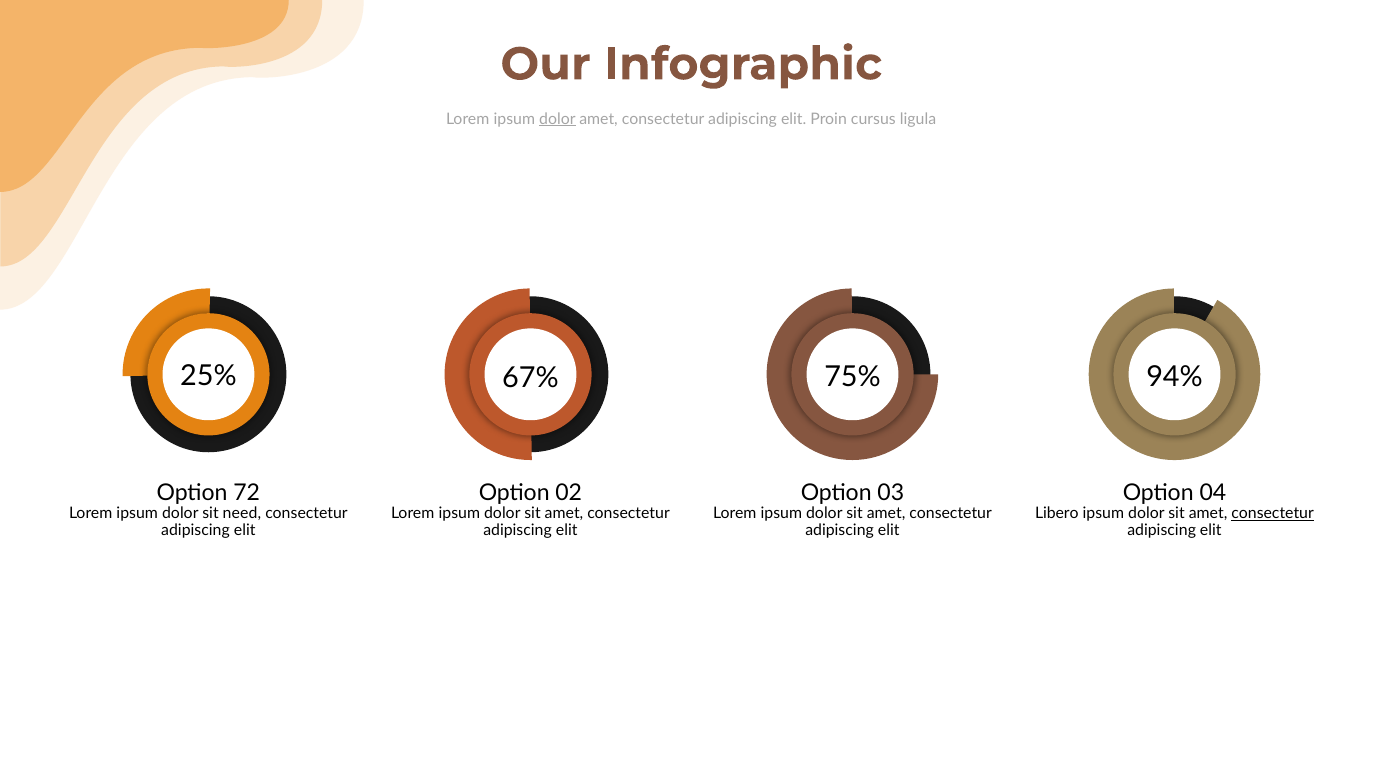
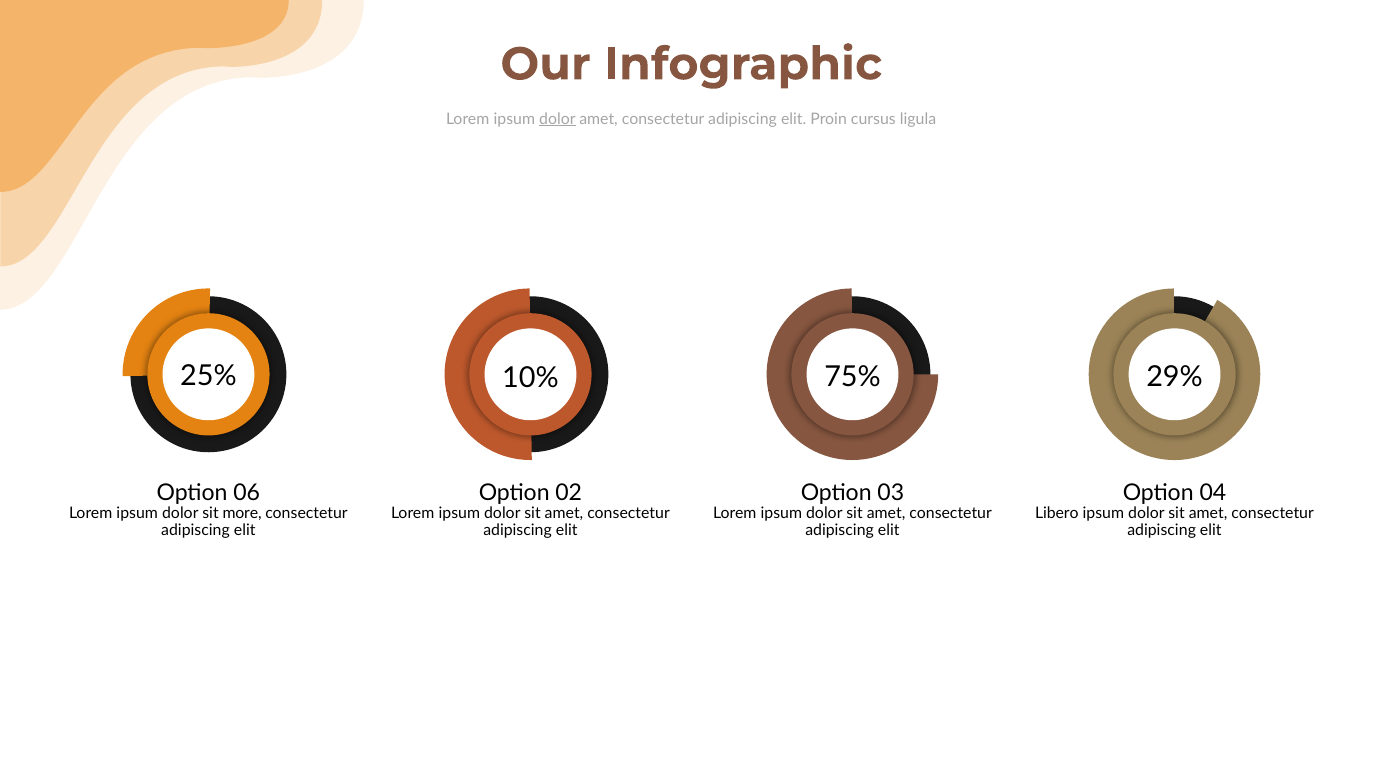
67%: 67% -> 10% (530, 378)
94%: 94% -> 29% (1175, 377)
72: 72 -> 06 (247, 492)
need: need -> more (242, 513)
consectetur underline: present -> none (1273, 513)
